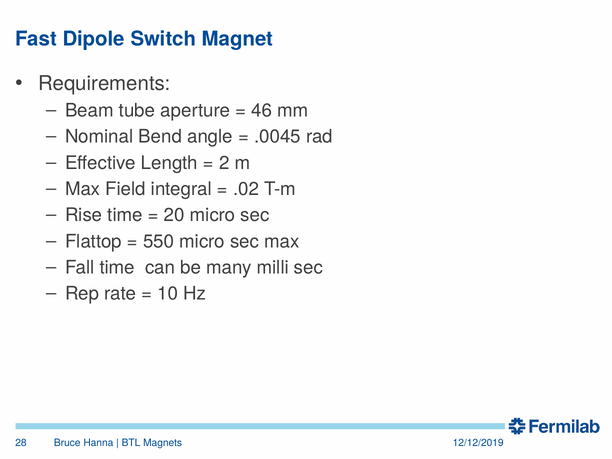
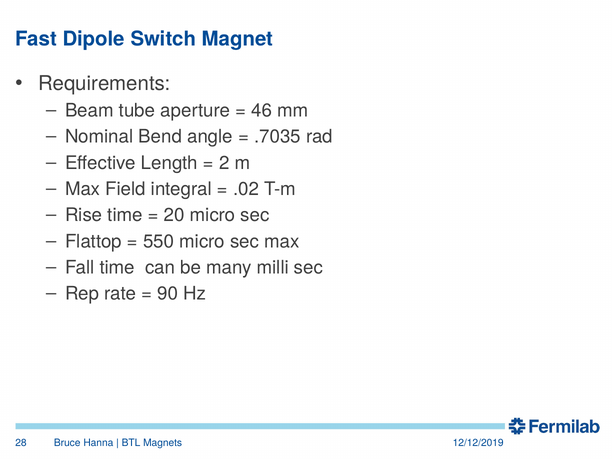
.0045: .0045 -> .7035 (278, 137)
10: 10 -> 90 (168, 294)
